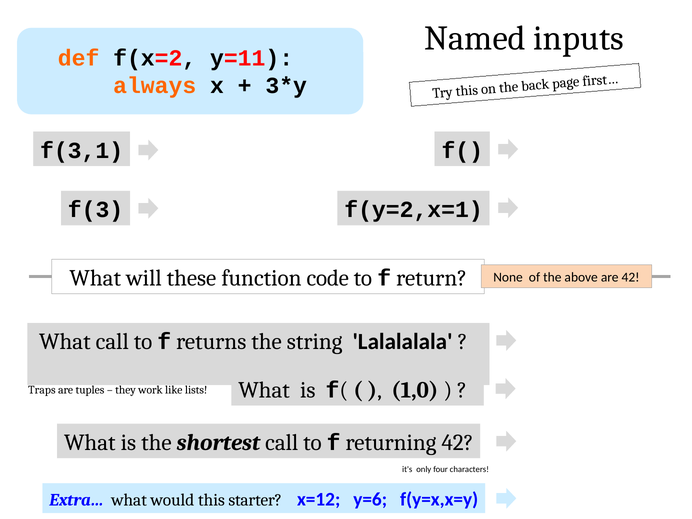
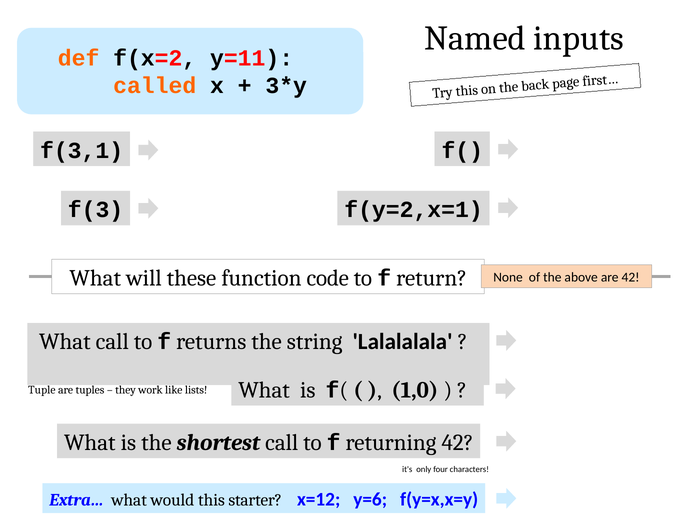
always: always -> called (155, 86)
Traps: Traps -> Tuple (42, 390)
